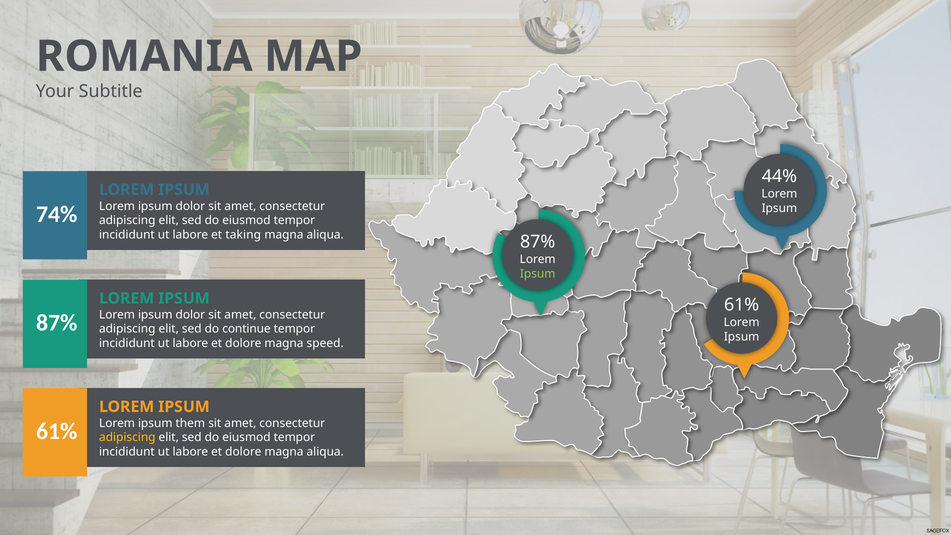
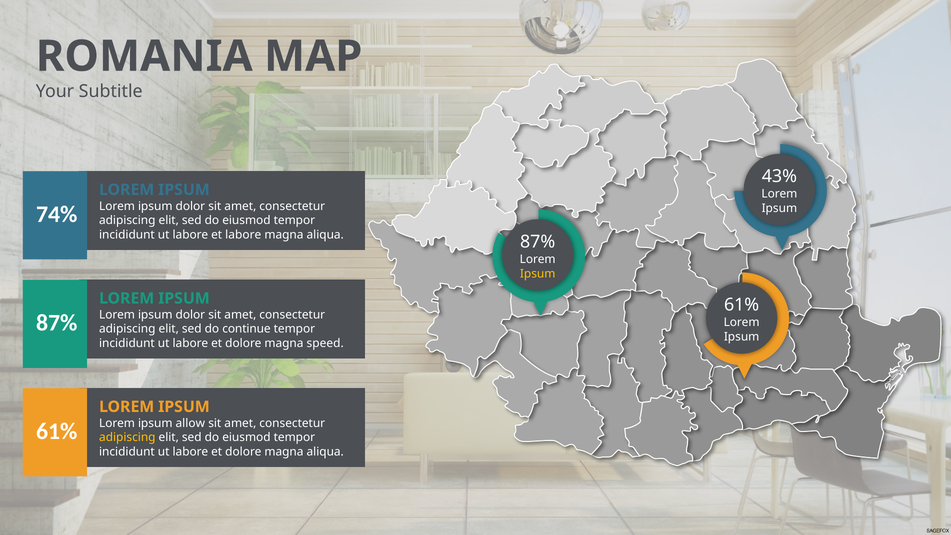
44%: 44% -> 43% (779, 176)
et taking: taking -> labore (243, 235)
Ipsum colour: light green -> yellow (538, 274)
them: them -> allow (190, 423)
